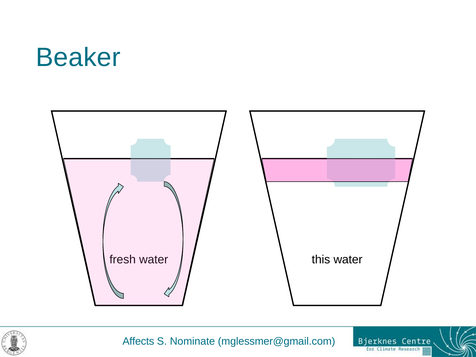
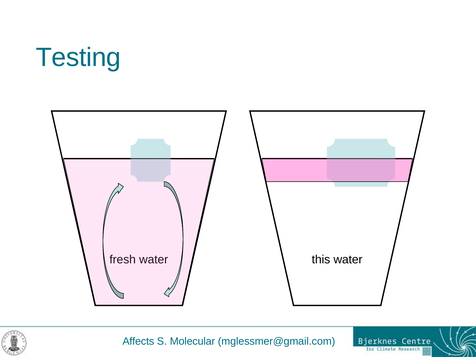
Beaker: Beaker -> Testing (78, 57)
Nominate: Nominate -> Molecular (192, 341)
